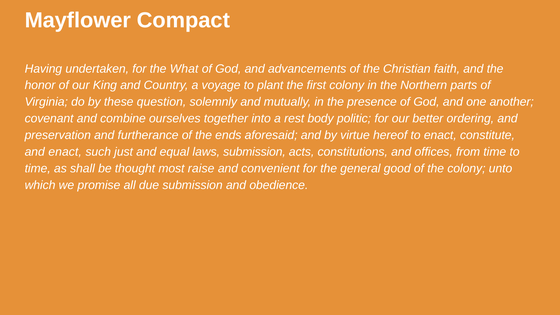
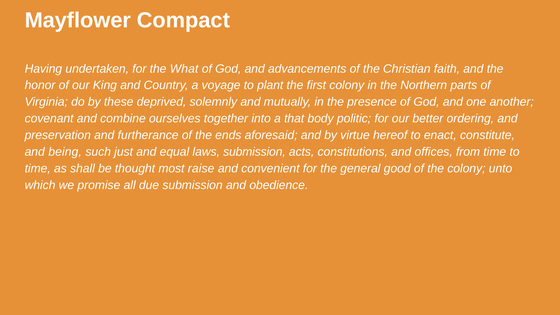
question: question -> deprived (162, 102)
rest: rest -> that (294, 119)
and enact: enact -> being (65, 152)
